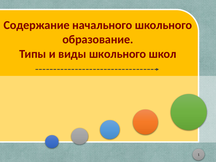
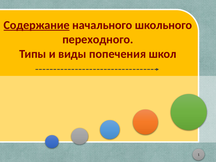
Содержание underline: none -> present (37, 25)
образование: образование -> переходного (98, 40)
виды школьного: школьного -> попечения (118, 54)
